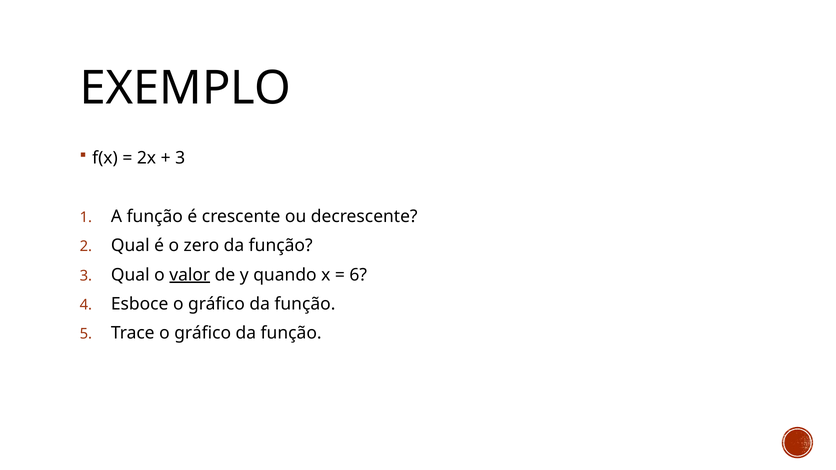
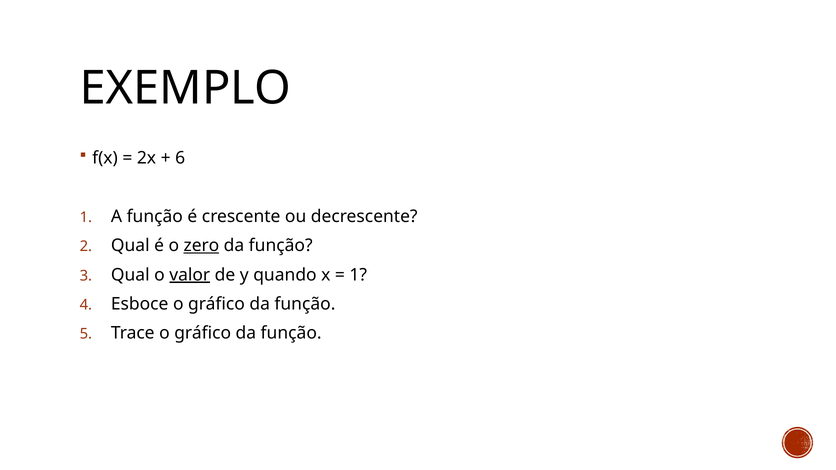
3: 3 -> 6 (180, 158)
zero underline: none -> present (201, 246)
6: 6 -> 1 (358, 275)
